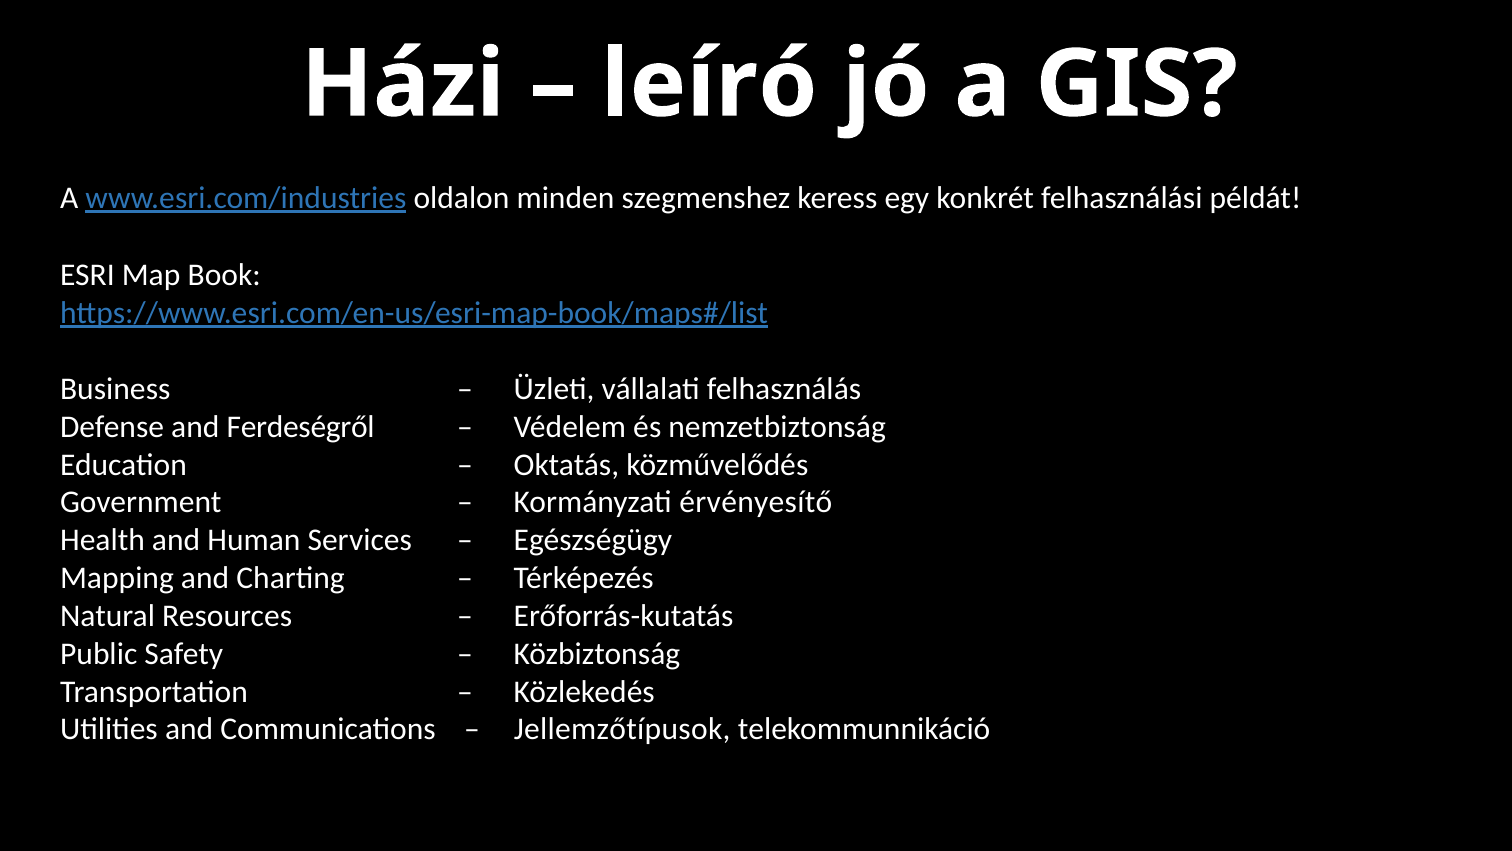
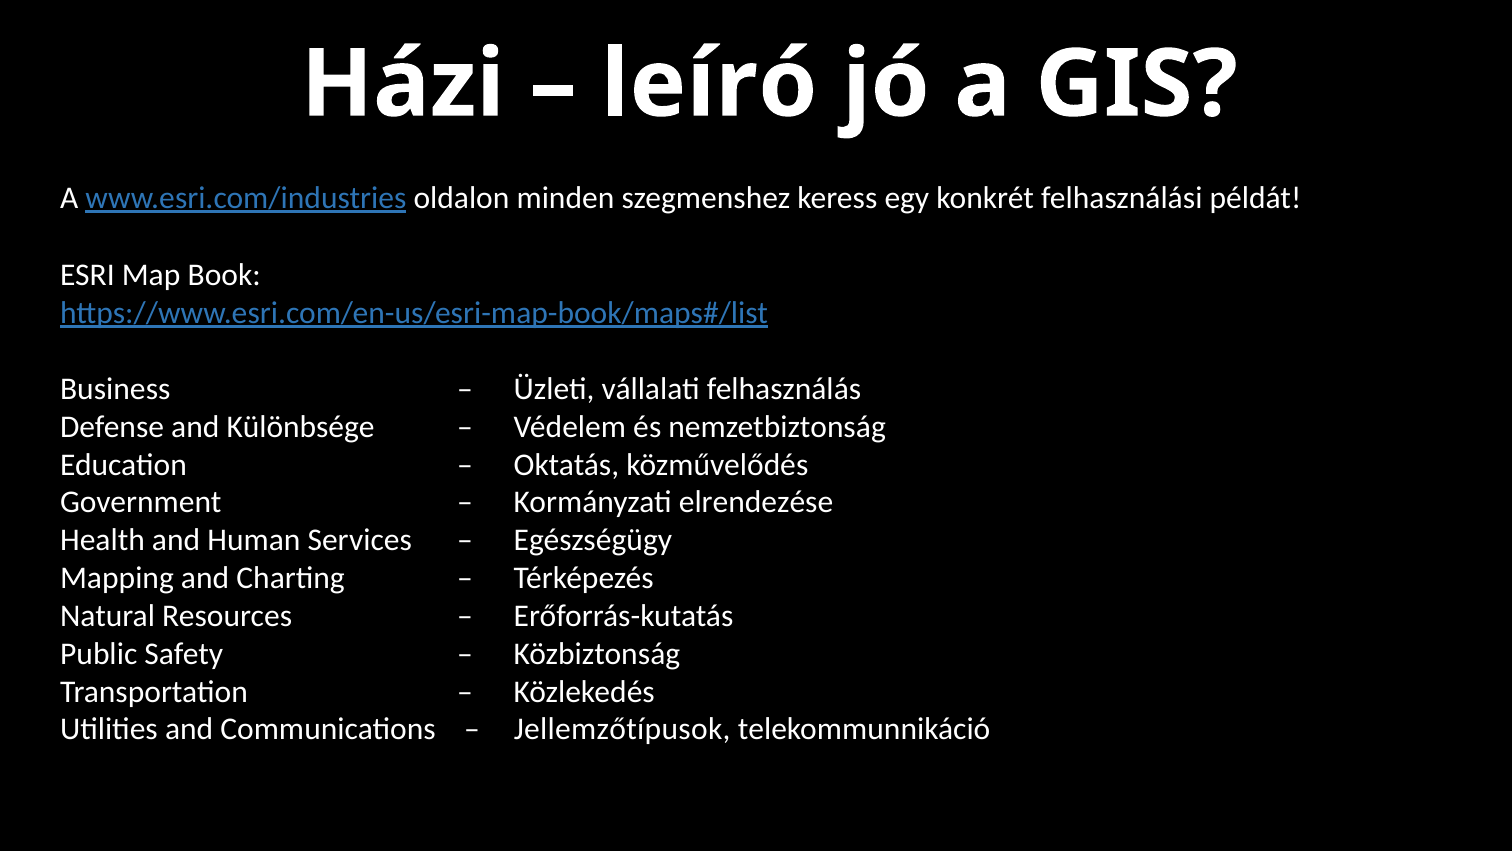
Ferdeségről: Ferdeségről -> Különbsége (301, 427)
érvényesítő: érvényesítő -> elrendezése (756, 502)
